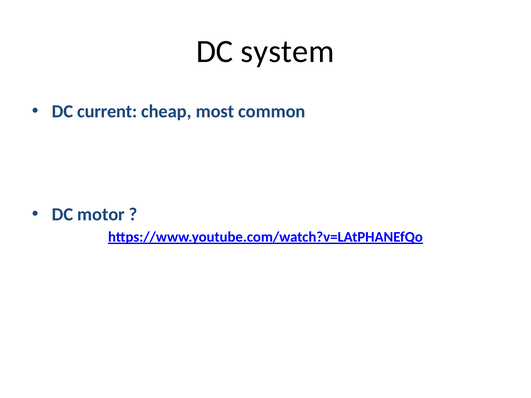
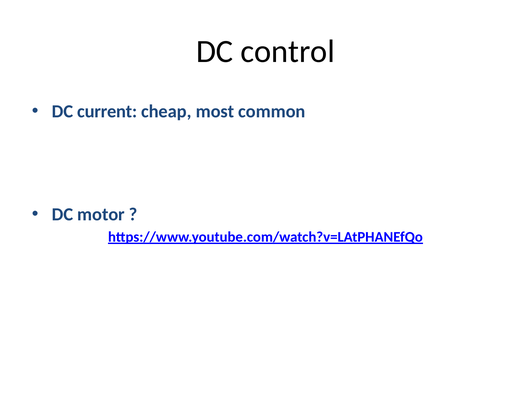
system: system -> control (288, 51)
